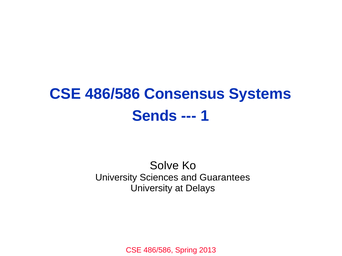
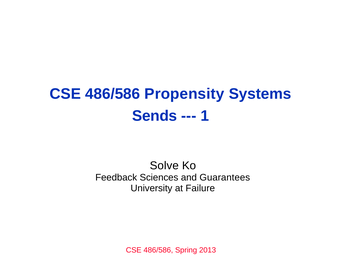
Consensus: Consensus -> Propensity (184, 94)
University: University -> Feedback (116, 178)
Delays: Delays -> Failure (200, 189)
